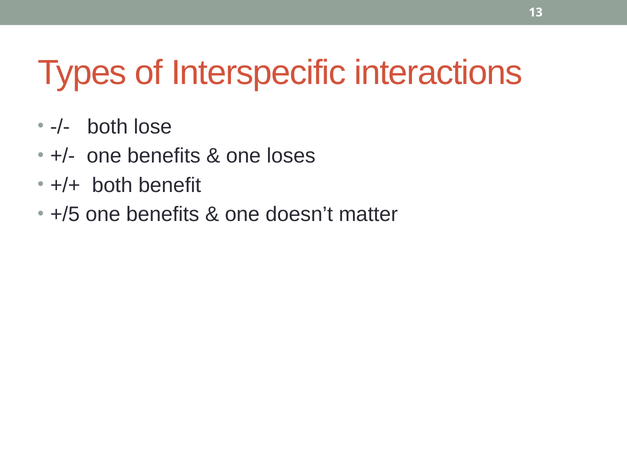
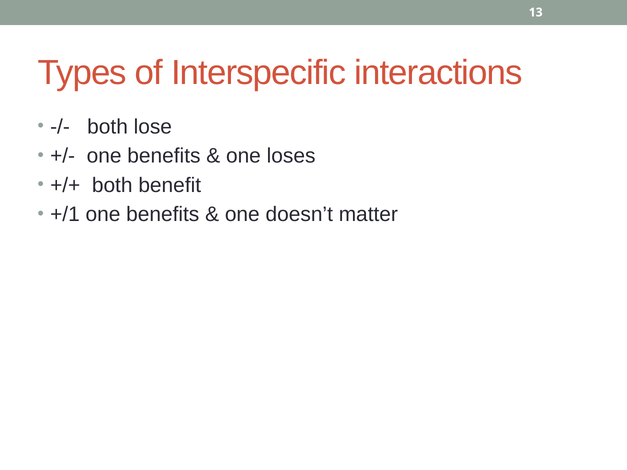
+/5: +/5 -> +/1 (65, 215)
